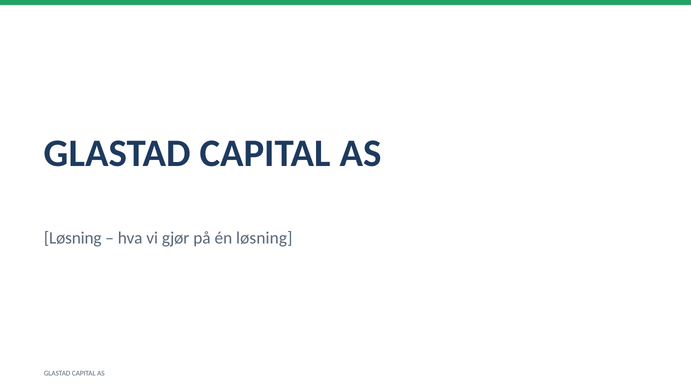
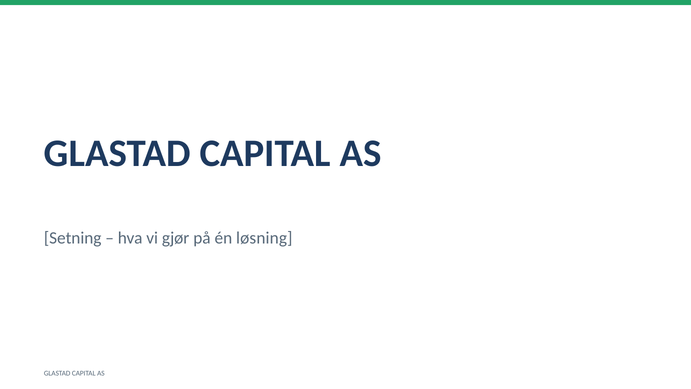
Løsning: Løsning -> Setning (73, 238)
